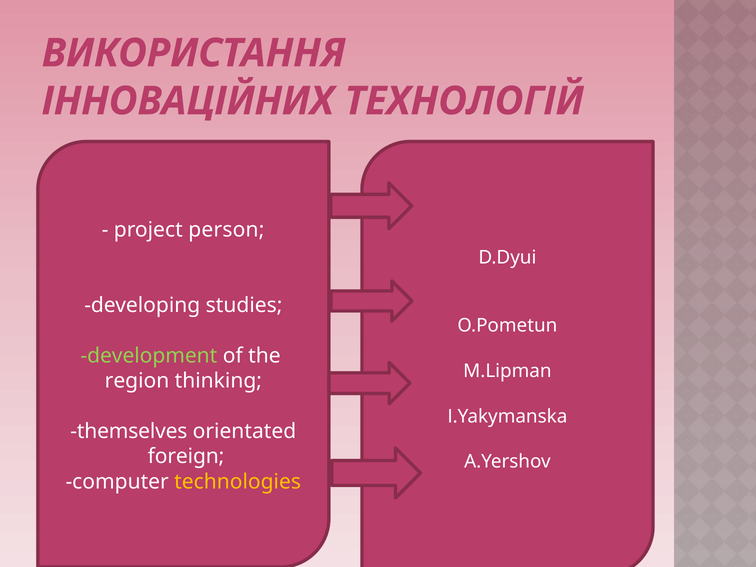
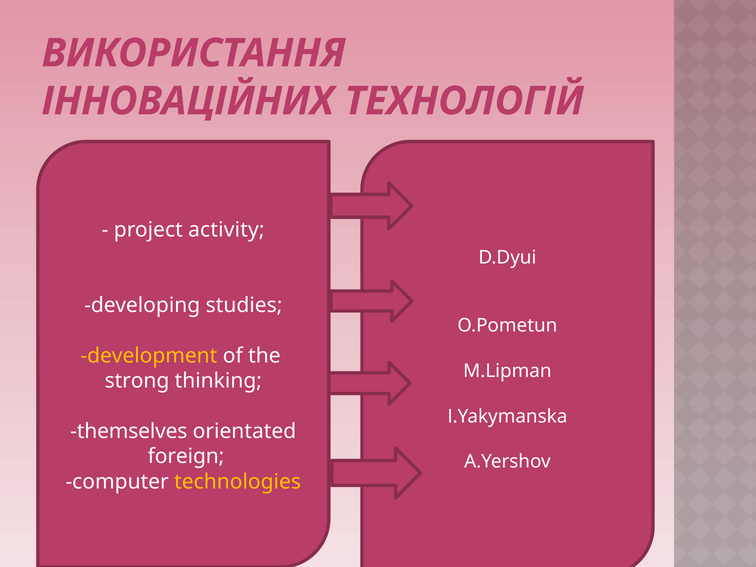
person: person -> activity (226, 230)
development colour: light green -> yellow (149, 356)
region: region -> strong (137, 381)
